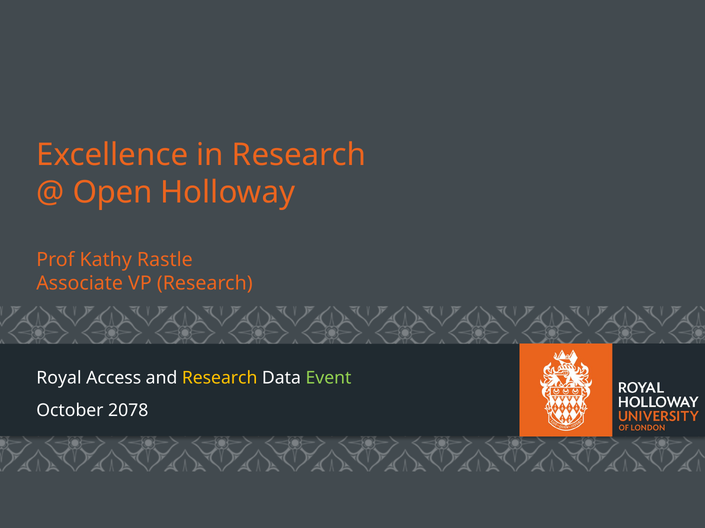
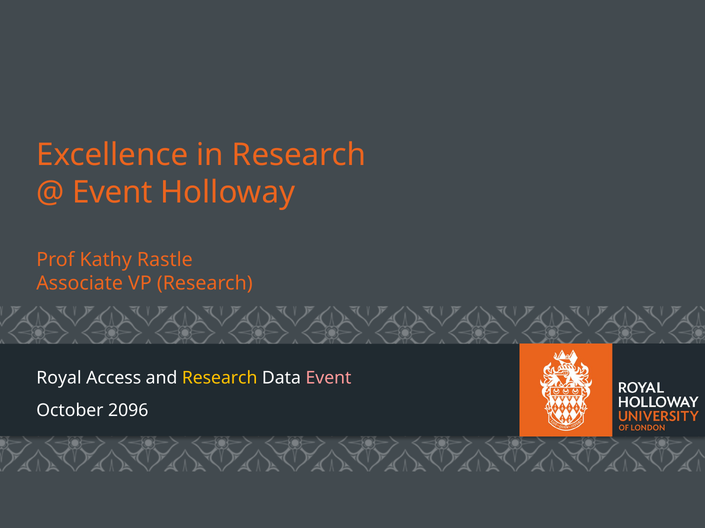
Open: Open -> Event (112, 193)
Event colour: light green -> pink (328, 378)
2078: 2078 -> 2096 (128, 411)
